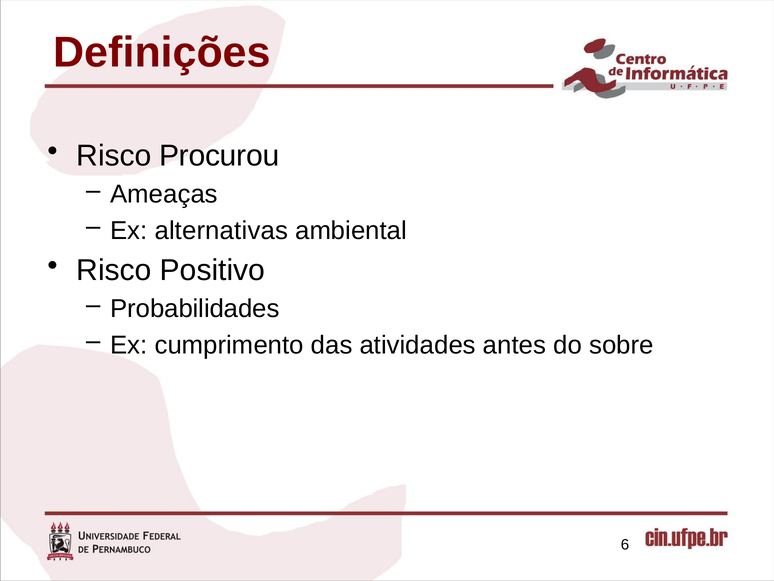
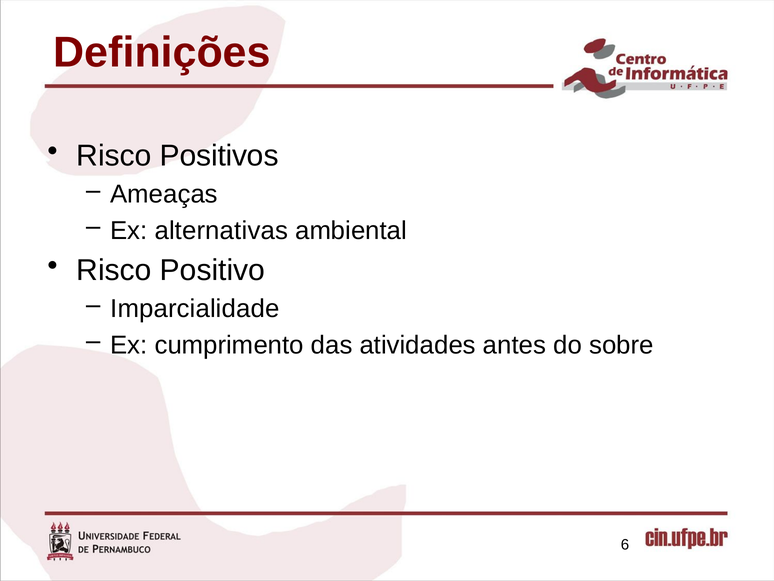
Procurou: Procurou -> Positivos (219, 156)
Probabilidades: Probabilidades -> Imparcialidade (195, 309)
